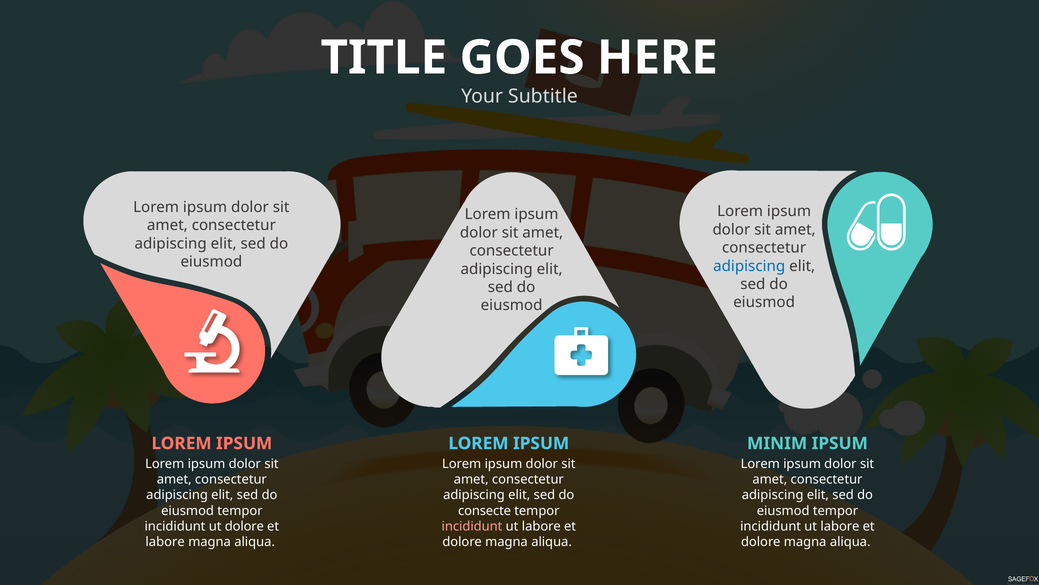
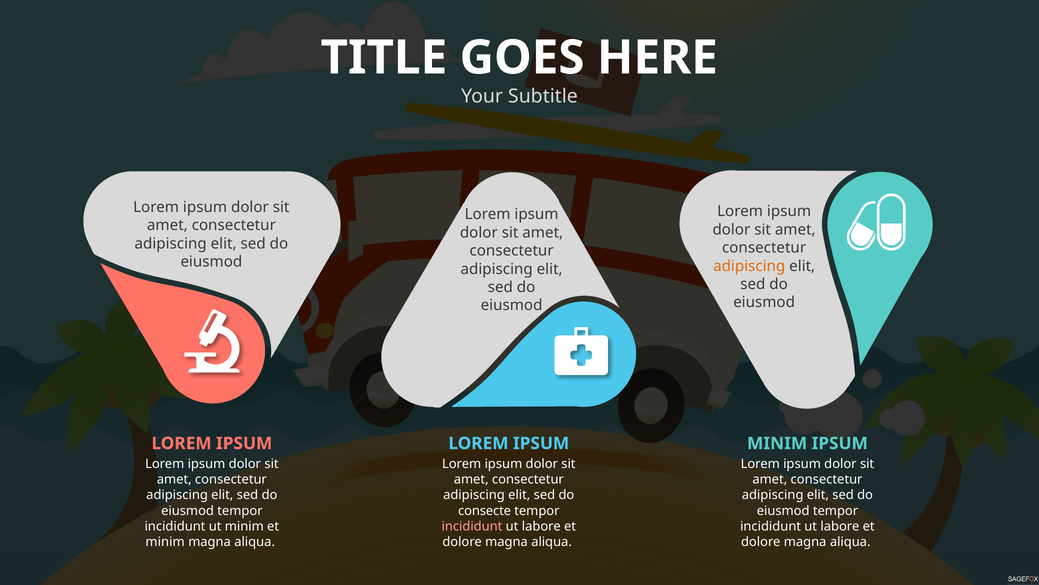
adipiscing colour: blue -> orange (749, 266)
ut dolore: dolore -> minim (244, 526)
labore: labore -> minim (165, 541)
